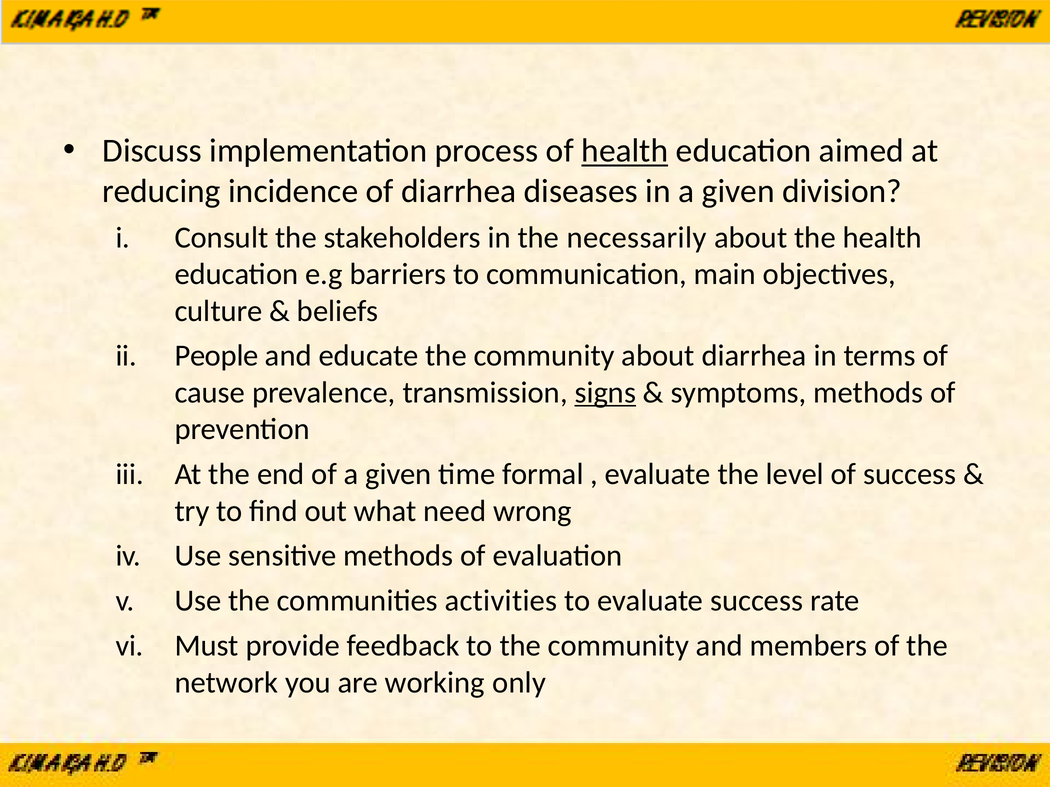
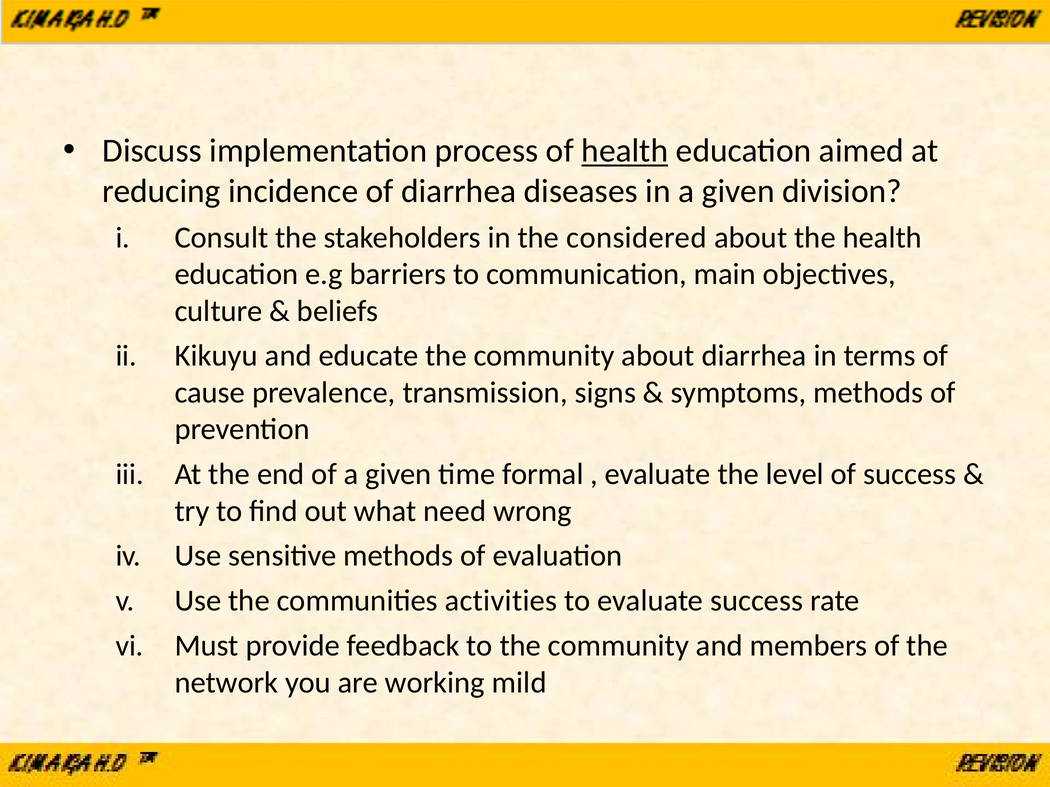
necessarily: necessarily -> considered (637, 238)
People: People -> Kikuyu (216, 356)
signs underline: present -> none (605, 393)
only: only -> mild (519, 683)
